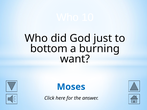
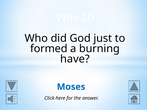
bottom: bottom -> formed (49, 49)
want: want -> have (75, 59)
